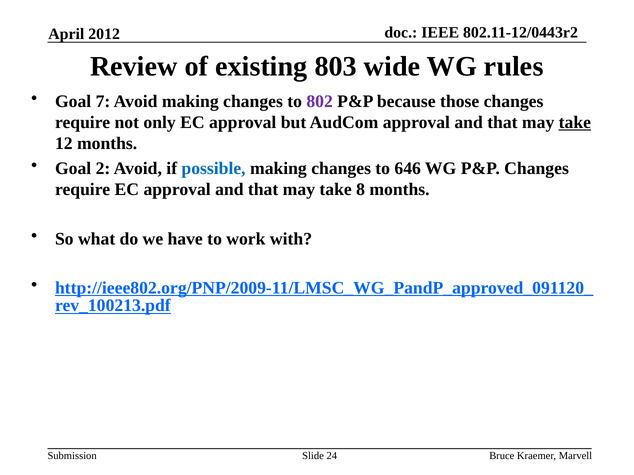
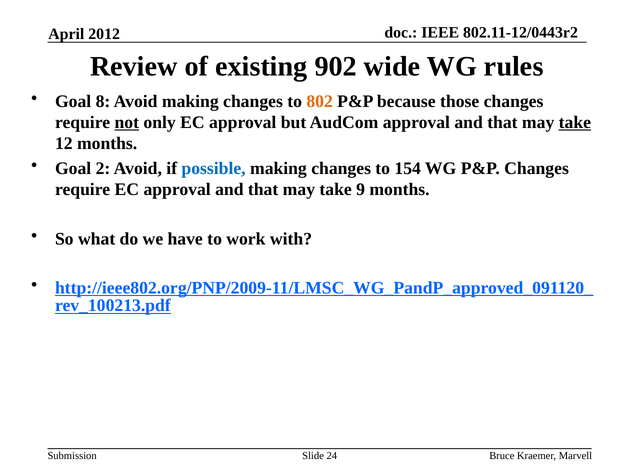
803: 803 -> 902 (336, 66)
7: 7 -> 8 (103, 102)
802 colour: purple -> orange (320, 102)
not underline: none -> present (127, 123)
646: 646 -> 154 (408, 168)
8: 8 -> 9 (361, 190)
